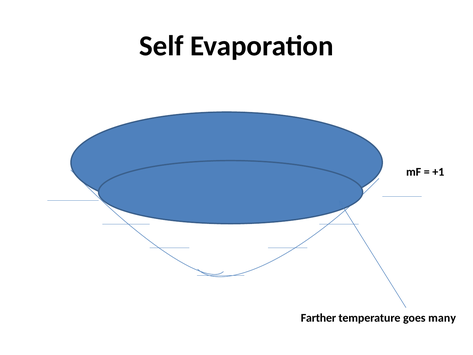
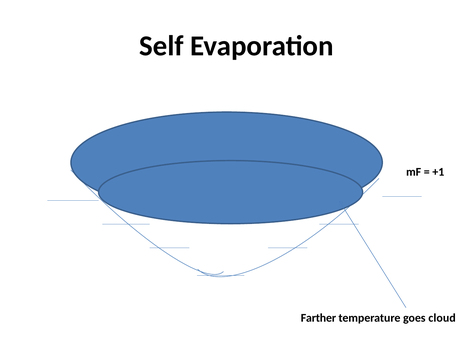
many: many -> cloud (442, 318)
